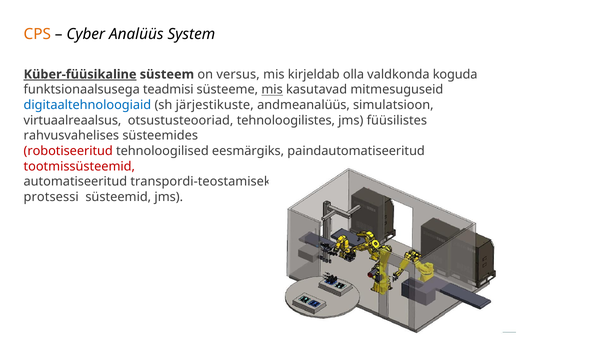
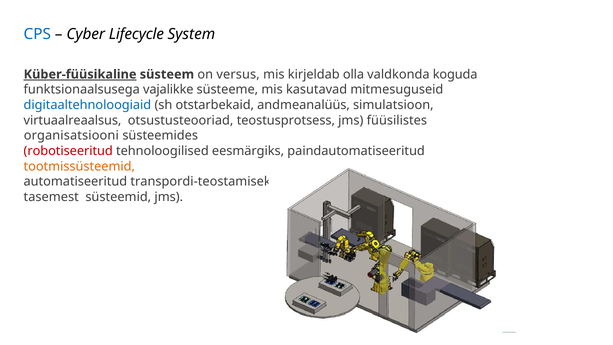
CPS colour: orange -> blue (37, 34)
Analüüs: Analüüs -> Lifecycle (136, 34)
teadmisi: teadmisi -> vajalikke (168, 90)
mis underline: present -> none (272, 90)
järjestikuste: järjestikuste -> otstarbekaid (215, 105)
tehnoloogilistes: tehnoloogilistes -> teostusprotsess (286, 120)
rahvusvahelises: rahvusvahelises -> organisatsiooni (71, 136)
tootmissüsteemid colour: red -> orange (79, 166)
protsessi: protsessi -> tasemest (51, 197)
